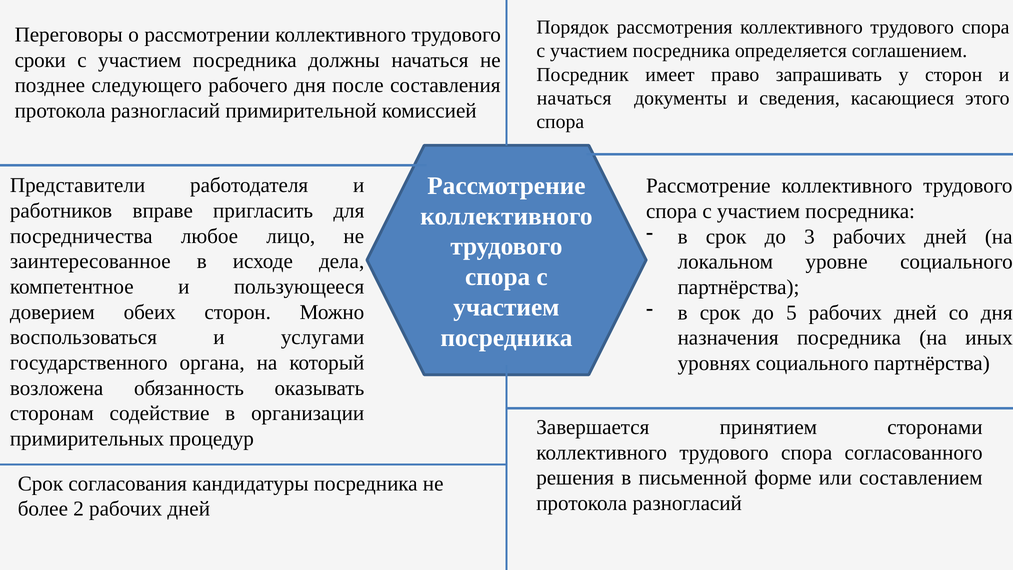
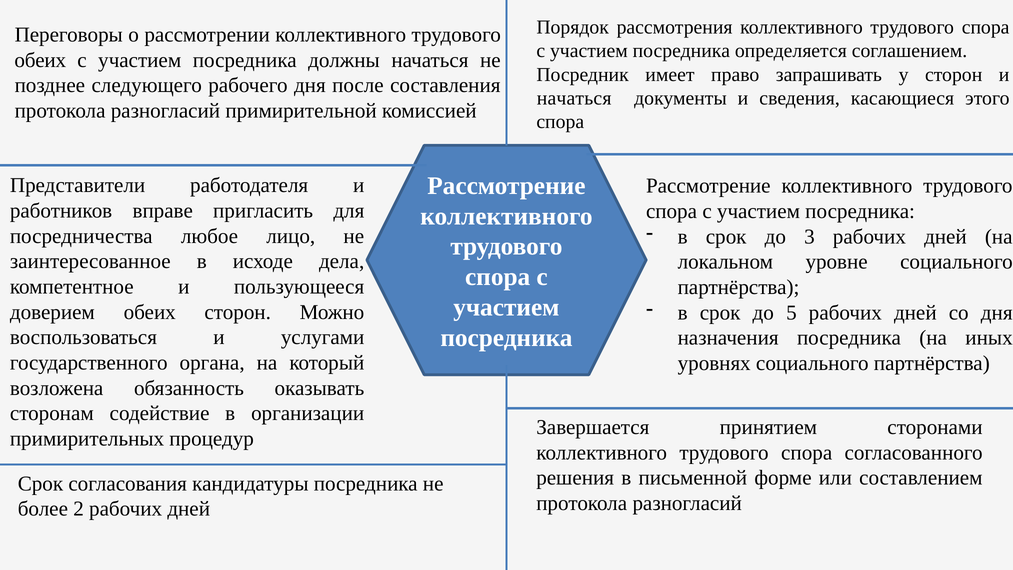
сроки: сроки -> обеих (40, 60)
